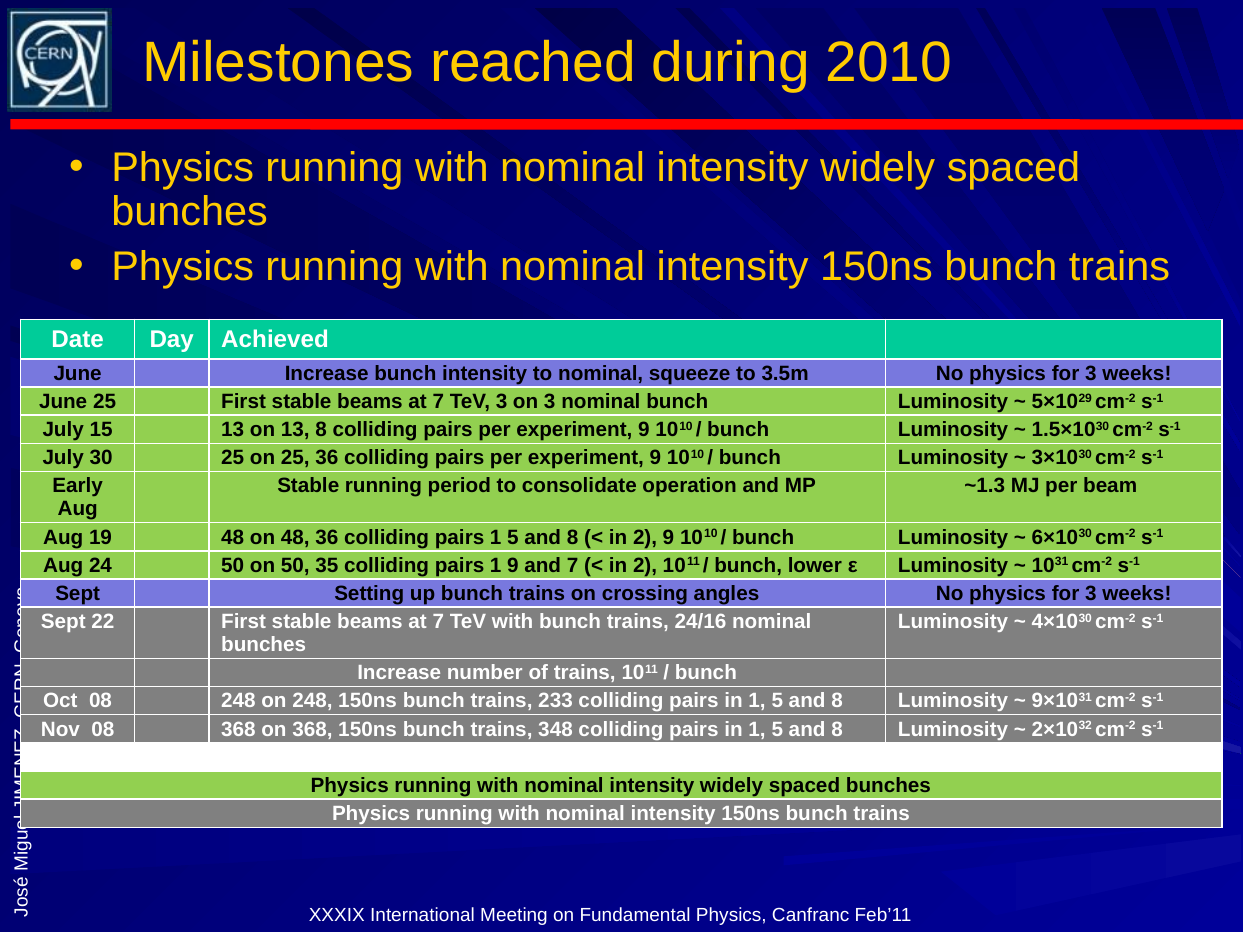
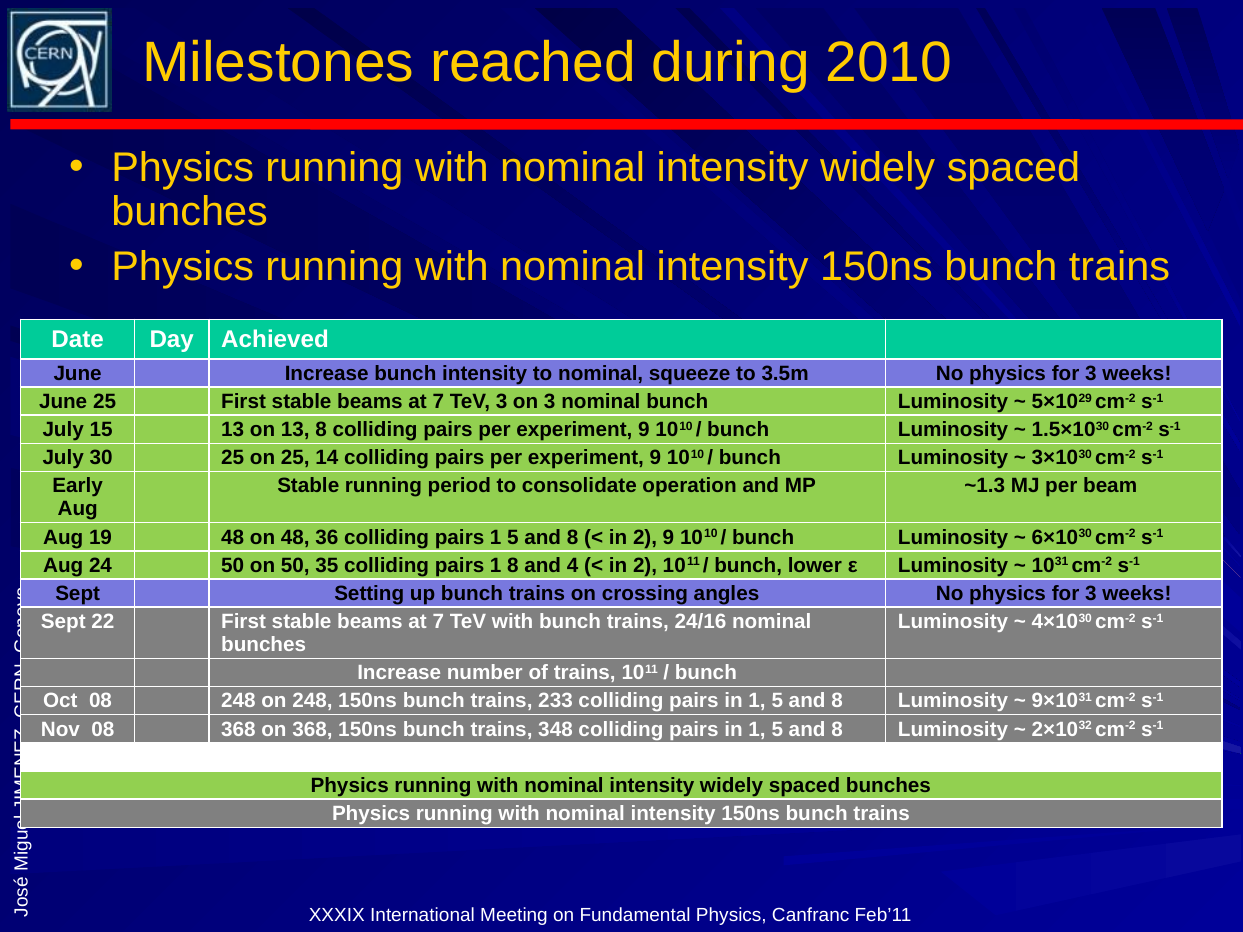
25 36: 36 -> 14 (327, 458)
1 9: 9 -> 8 (513, 565)
and 7: 7 -> 4 (573, 565)
